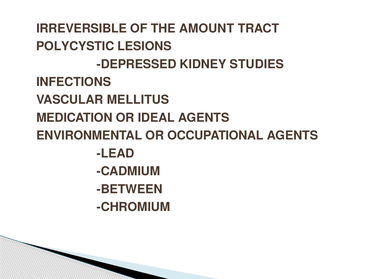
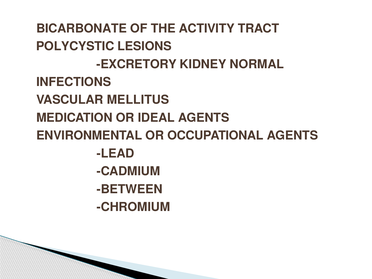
IRREVERSIBLE: IRREVERSIBLE -> BICARBONATE (82, 28)
AMOUNT: AMOUNT -> ACTIVITY (207, 28)
DEPRESSED: DEPRESSED -> EXCRETORY (137, 64)
STUDIES: STUDIES -> NORMAL (257, 64)
